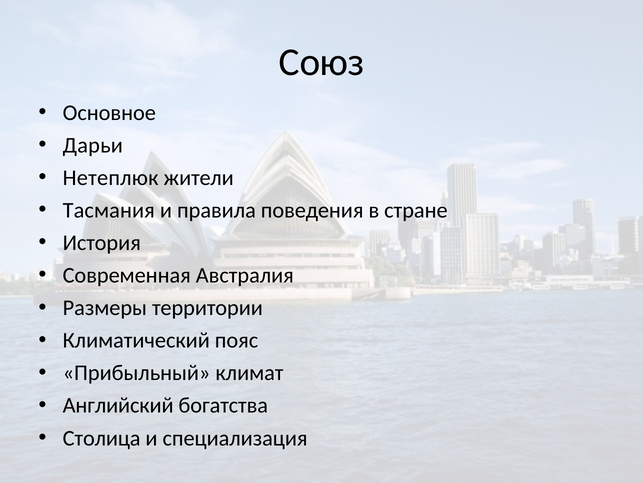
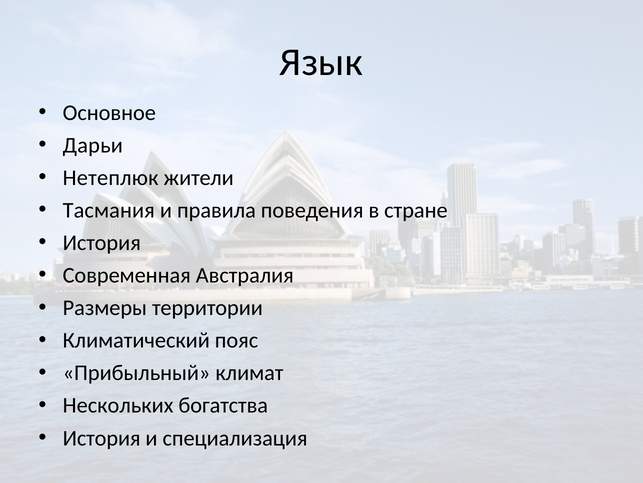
Союз: Союз -> Язык (321, 62)
Английский: Английский -> Нескольких (118, 405)
Столица: Столица -> История (102, 437)
